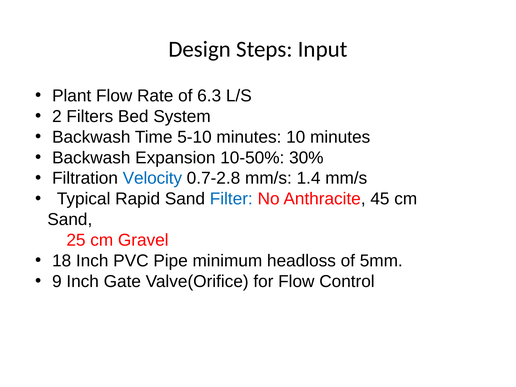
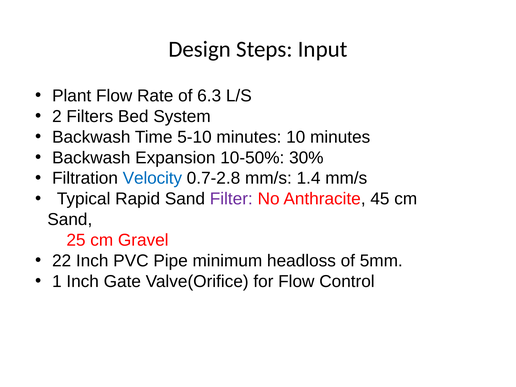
Filter colour: blue -> purple (231, 199)
18: 18 -> 22 (62, 261)
9: 9 -> 1 (57, 282)
